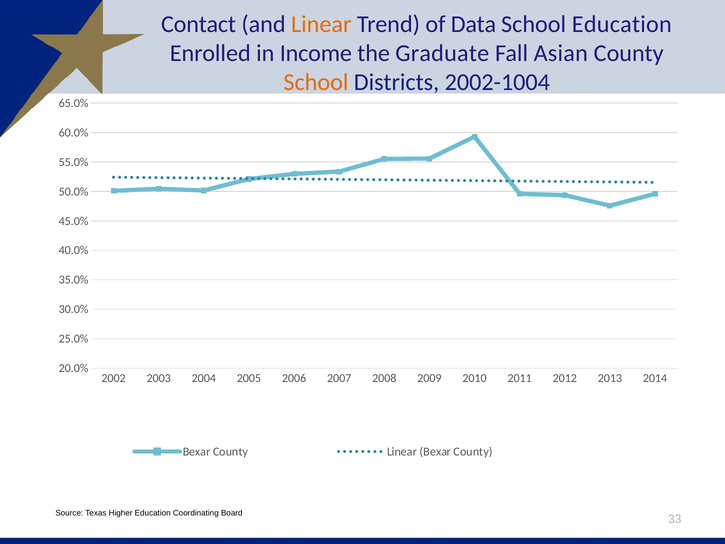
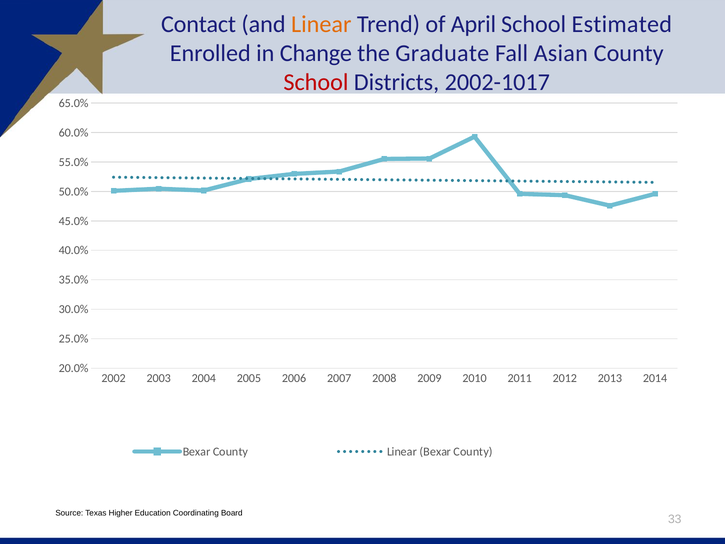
Data: Data -> April (473, 24)
School Education: Education -> Estimated (622, 24)
Income: Income -> Change (316, 53)
School colour: orange -> red (316, 82)
2002-1004: 2002-1004 -> 2002-1017 (497, 82)
